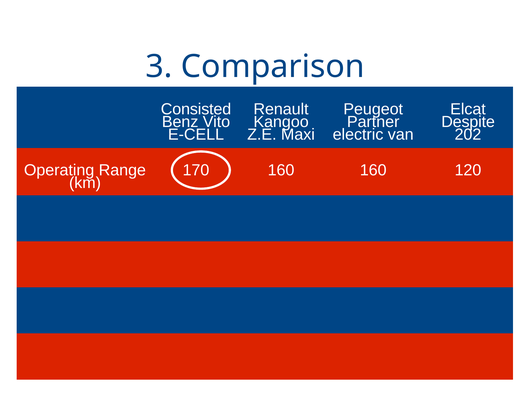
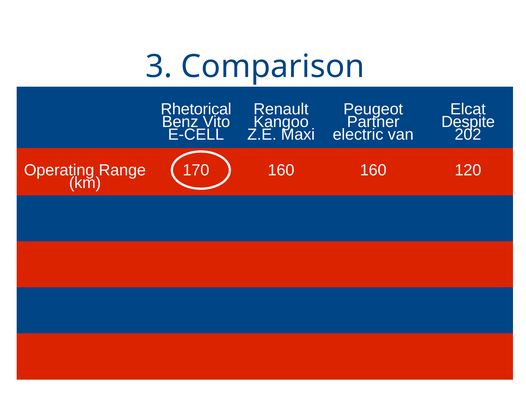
Consisted: Consisted -> Rhetorical (196, 109)
